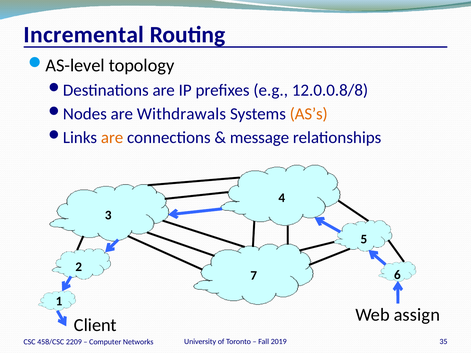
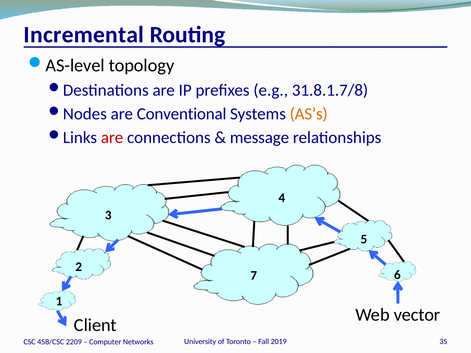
12.0.0.8/8: 12.0.0.8/8 -> 31.8.1.7/8 (330, 90)
Withdrawals: Withdrawals -> Conventional (182, 114)
are colour: orange -> red (112, 138)
assign: assign -> vector (417, 315)
